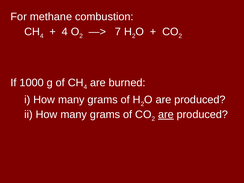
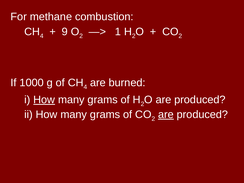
4: 4 -> 9 (65, 32)
7: 7 -> 1 (118, 32)
How underline: none -> present (44, 100)
